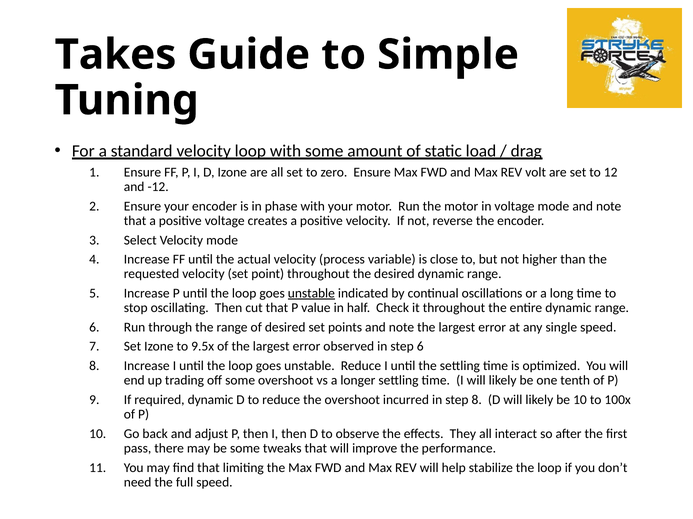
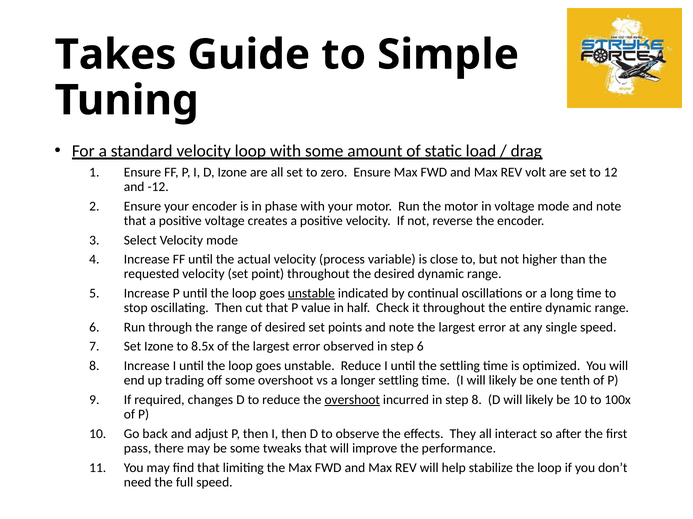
9.5x: 9.5x -> 8.5x (203, 347)
required dynamic: dynamic -> changes (210, 400)
overshoot underline: none -> present (352, 400)
